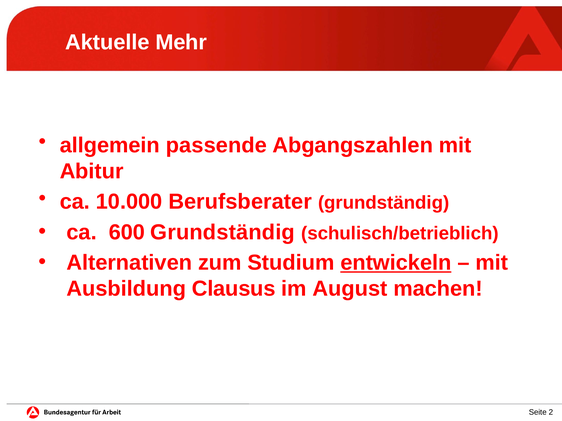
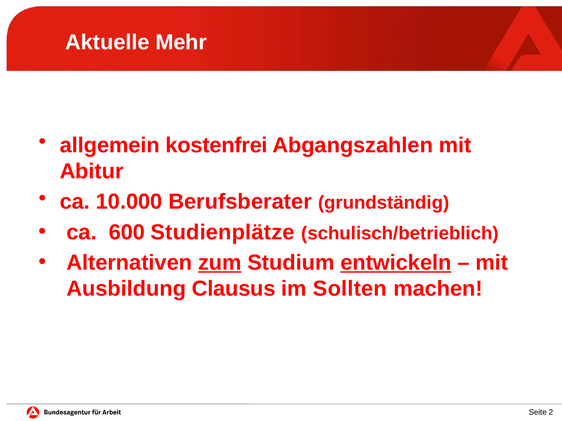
passende: passende -> kostenfrei (217, 145)
600 Grundständig: Grundständig -> Studienplätze (223, 233)
zum underline: none -> present (220, 263)
August: August -> Sollten (350, 289)
